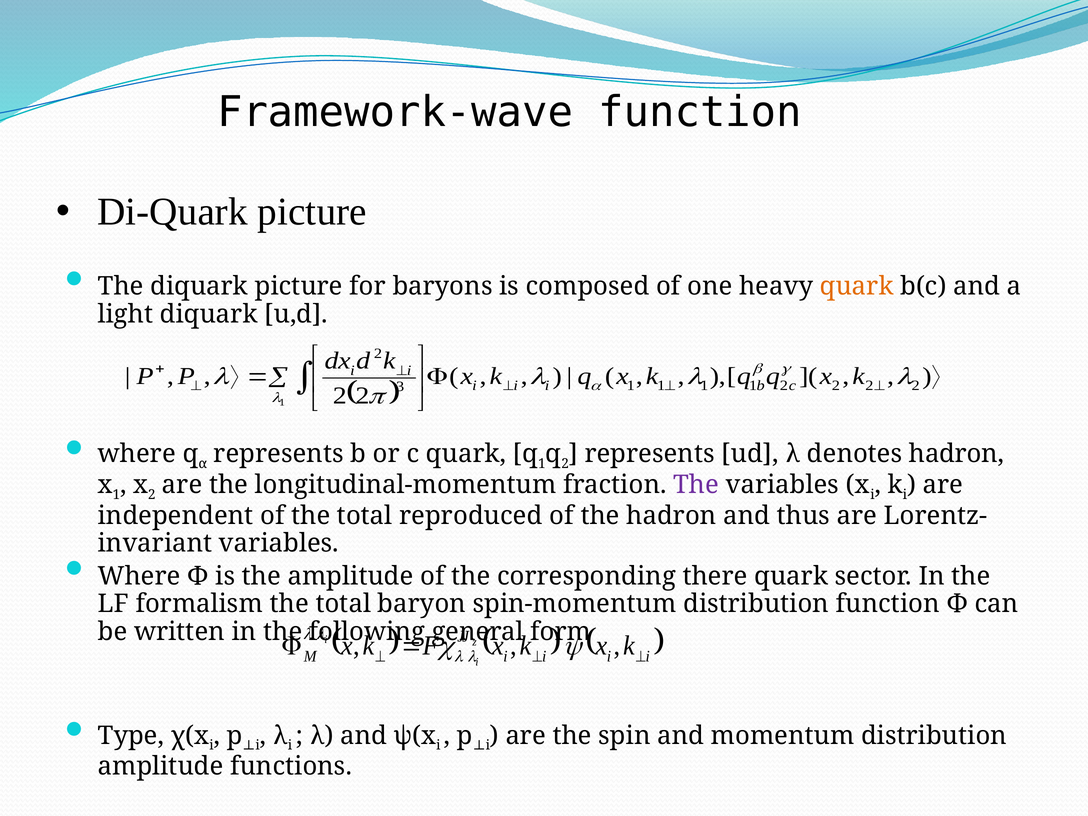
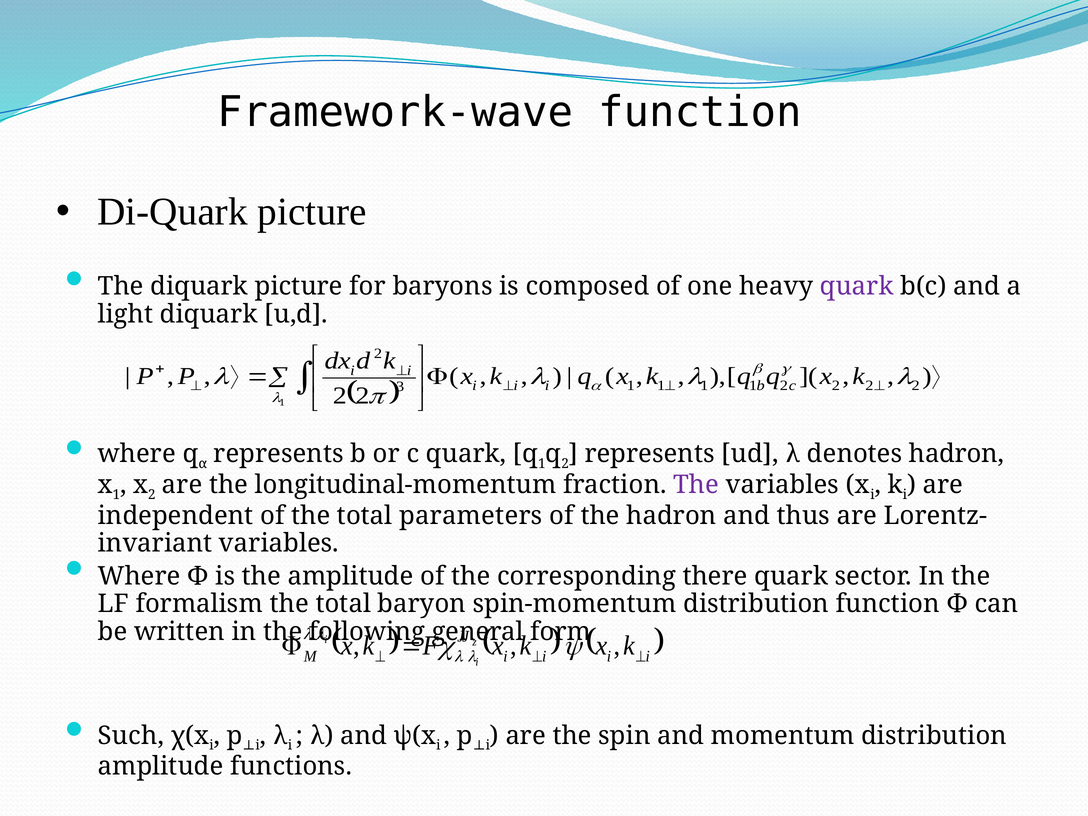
quark colour: orange -> purple (857, 286)
reproduced: reproduced -> parameters (471, 516)
Type: Type -> Such (131, 736)
